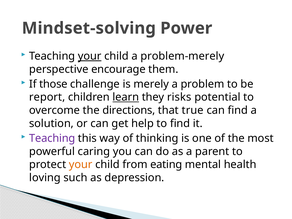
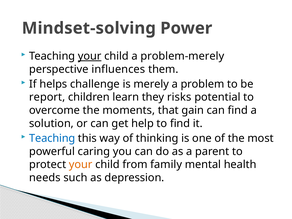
encourage: encourage -> influences (118, 69)
those: those -> helps (53, 84)
learn underline: present -> none (126, 97)
directions: directions -> moments (129, 110)
true: true -> gain (193, 110)
Teaching colour: purple -> blue (52, 138)
eating: eating -> family (166, 165)
loving: loving -> needs (45, 178)
